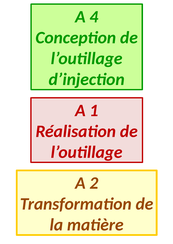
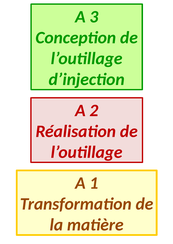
4: 4 -> 3 (94, 17)
1: 1 -> 2 (94, 111)
2: 2 -> 1 (94, 184)
